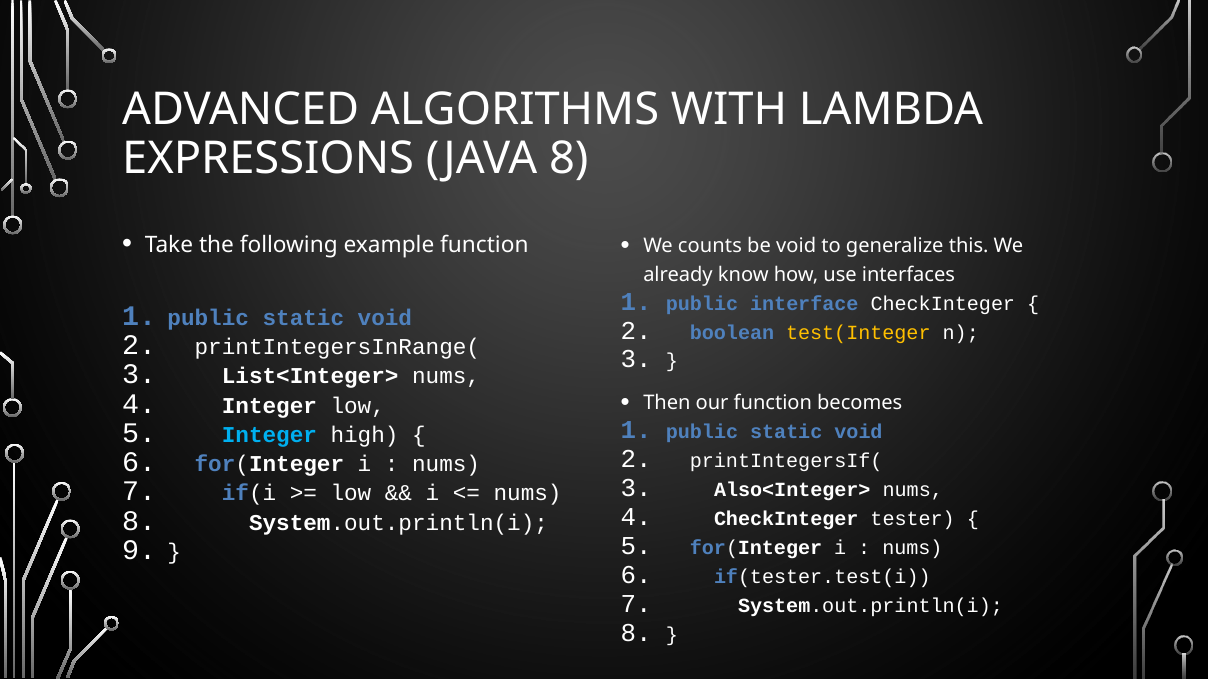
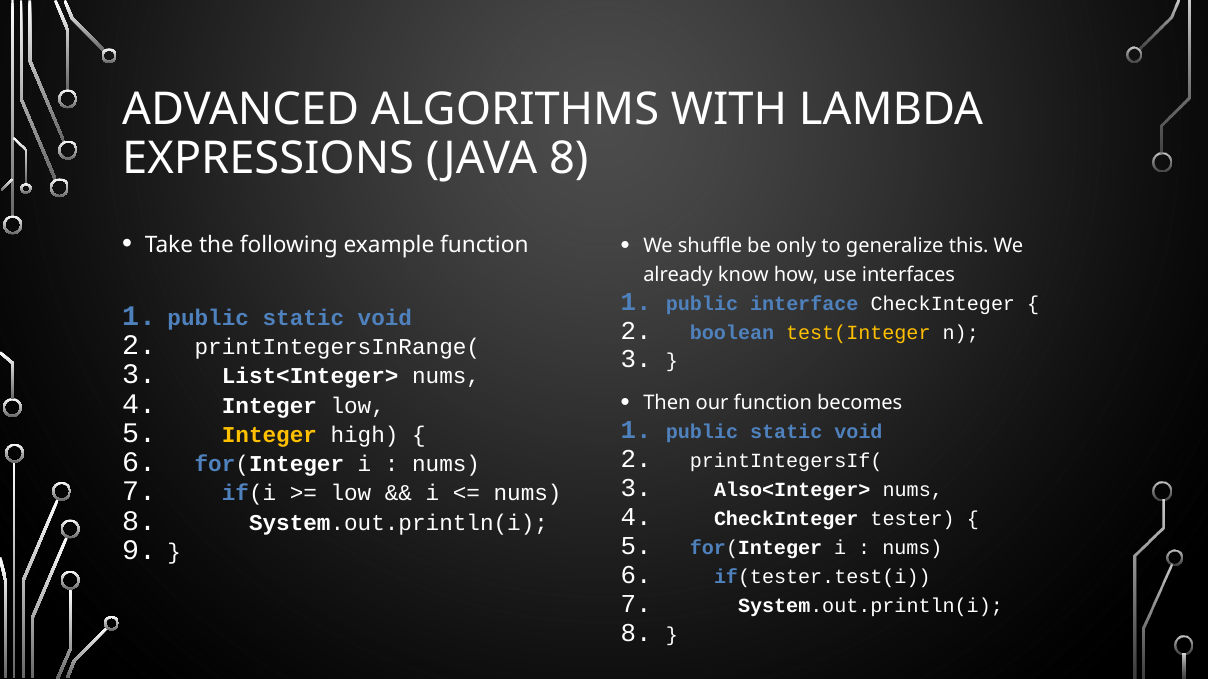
counts: counts -> shuffle (710, 246)
be void: void -> only (796, 246)
Integer colour: light blue -> yellow (269, 435)
